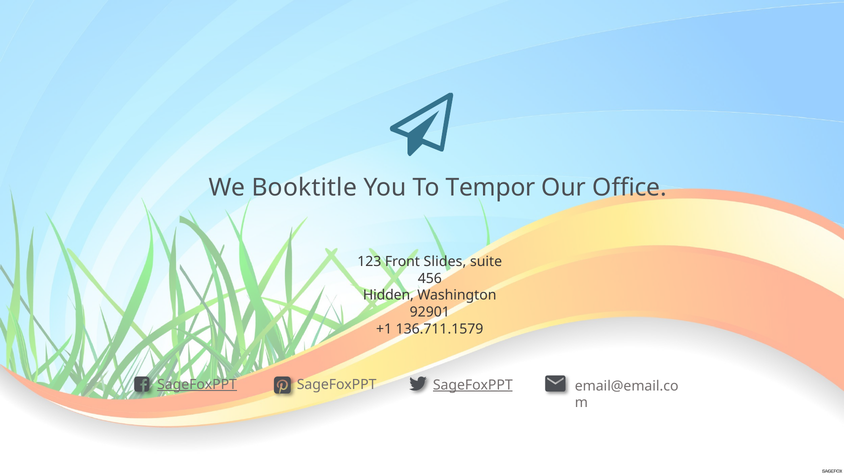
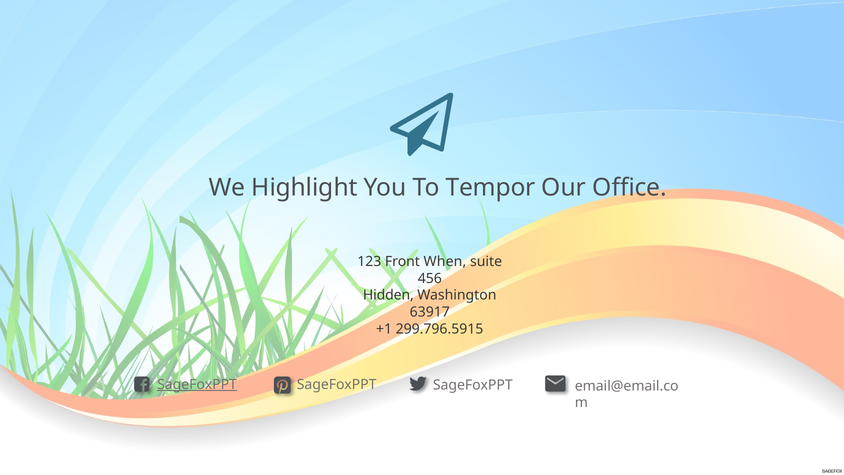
Booktitle: Booktitle -> Highlight (304, 188)
Slides: Slides -> When (445, 261)
92901: 92901 -> 63917 (430, 312)
136.711.1579: 136.711.1579 -> 299.796.5915 (439, 329)
SageFoxPPT underline: present -> none (473, 385)
